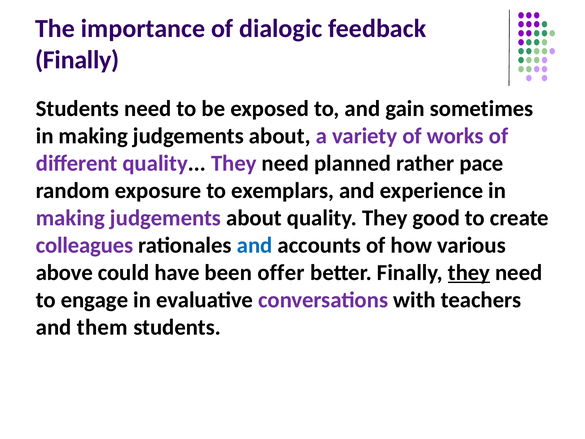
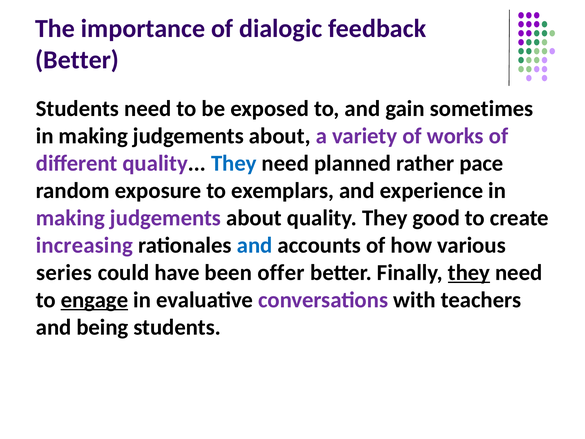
Finally: Finally -> Better (77, 60)
They colour: purple -> blue (234, 163)
colleagues: colleagues -> increasing (84, 245)
above: above -> series (64, 272)
engage underline: none -> present (94, 300)
them: them -> being (102, 327)
